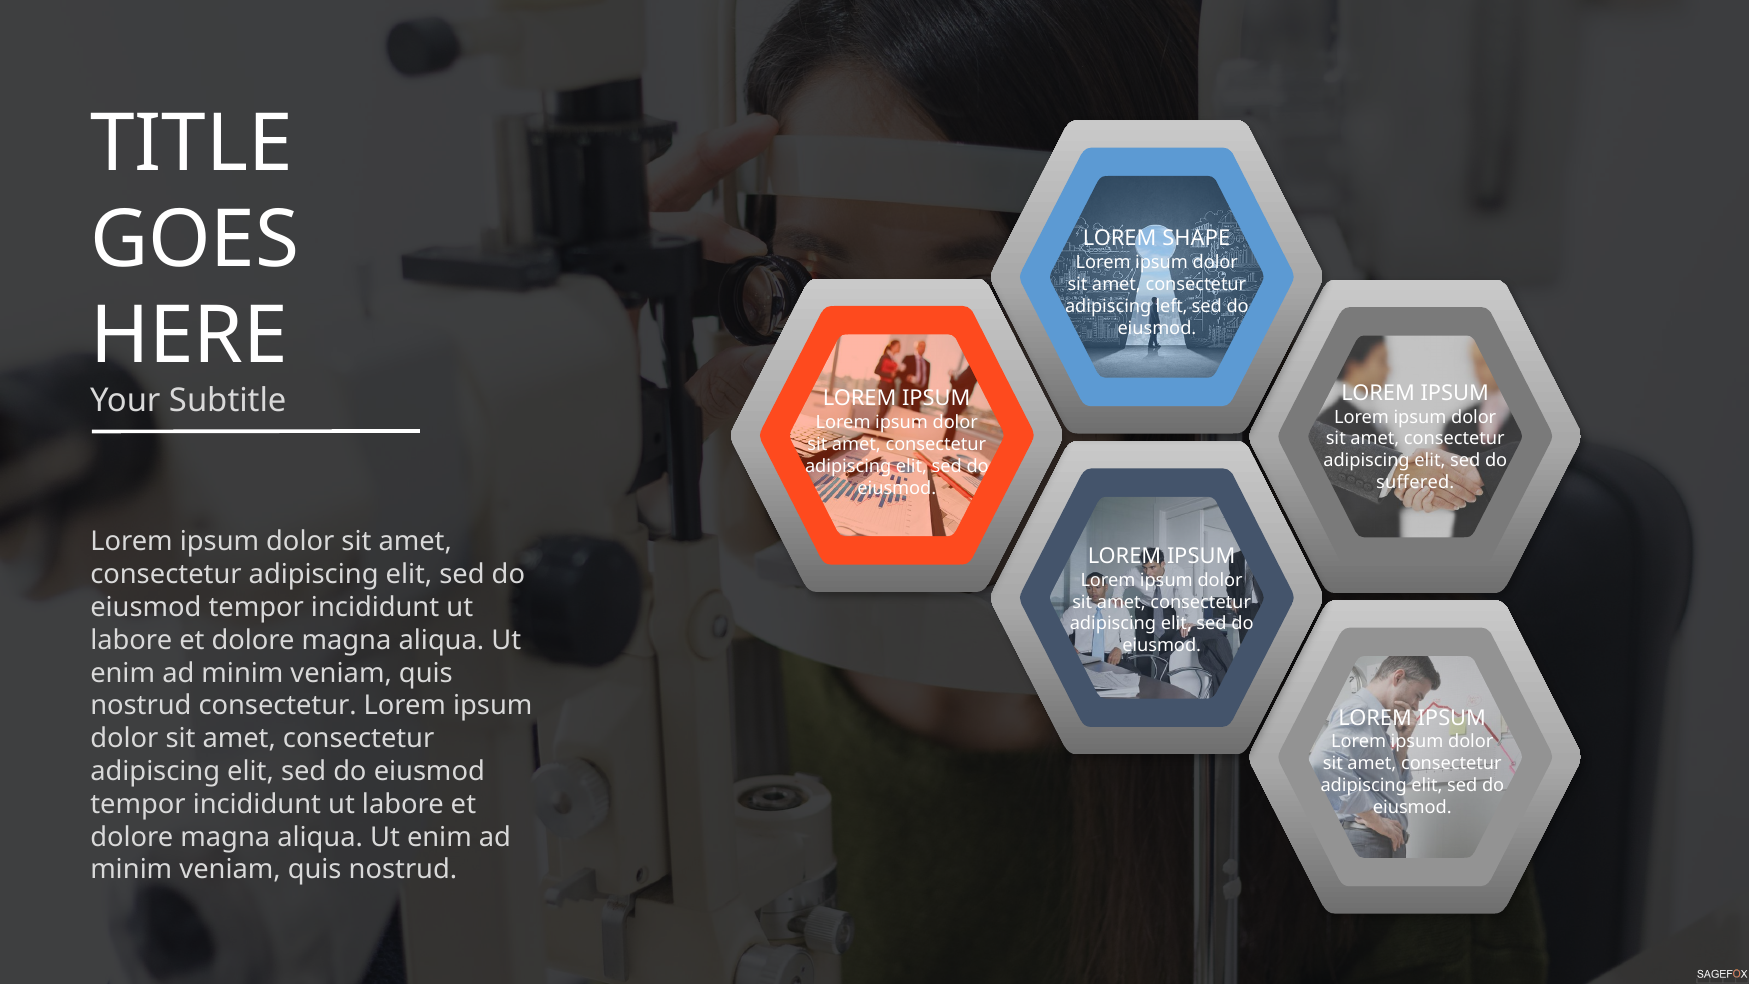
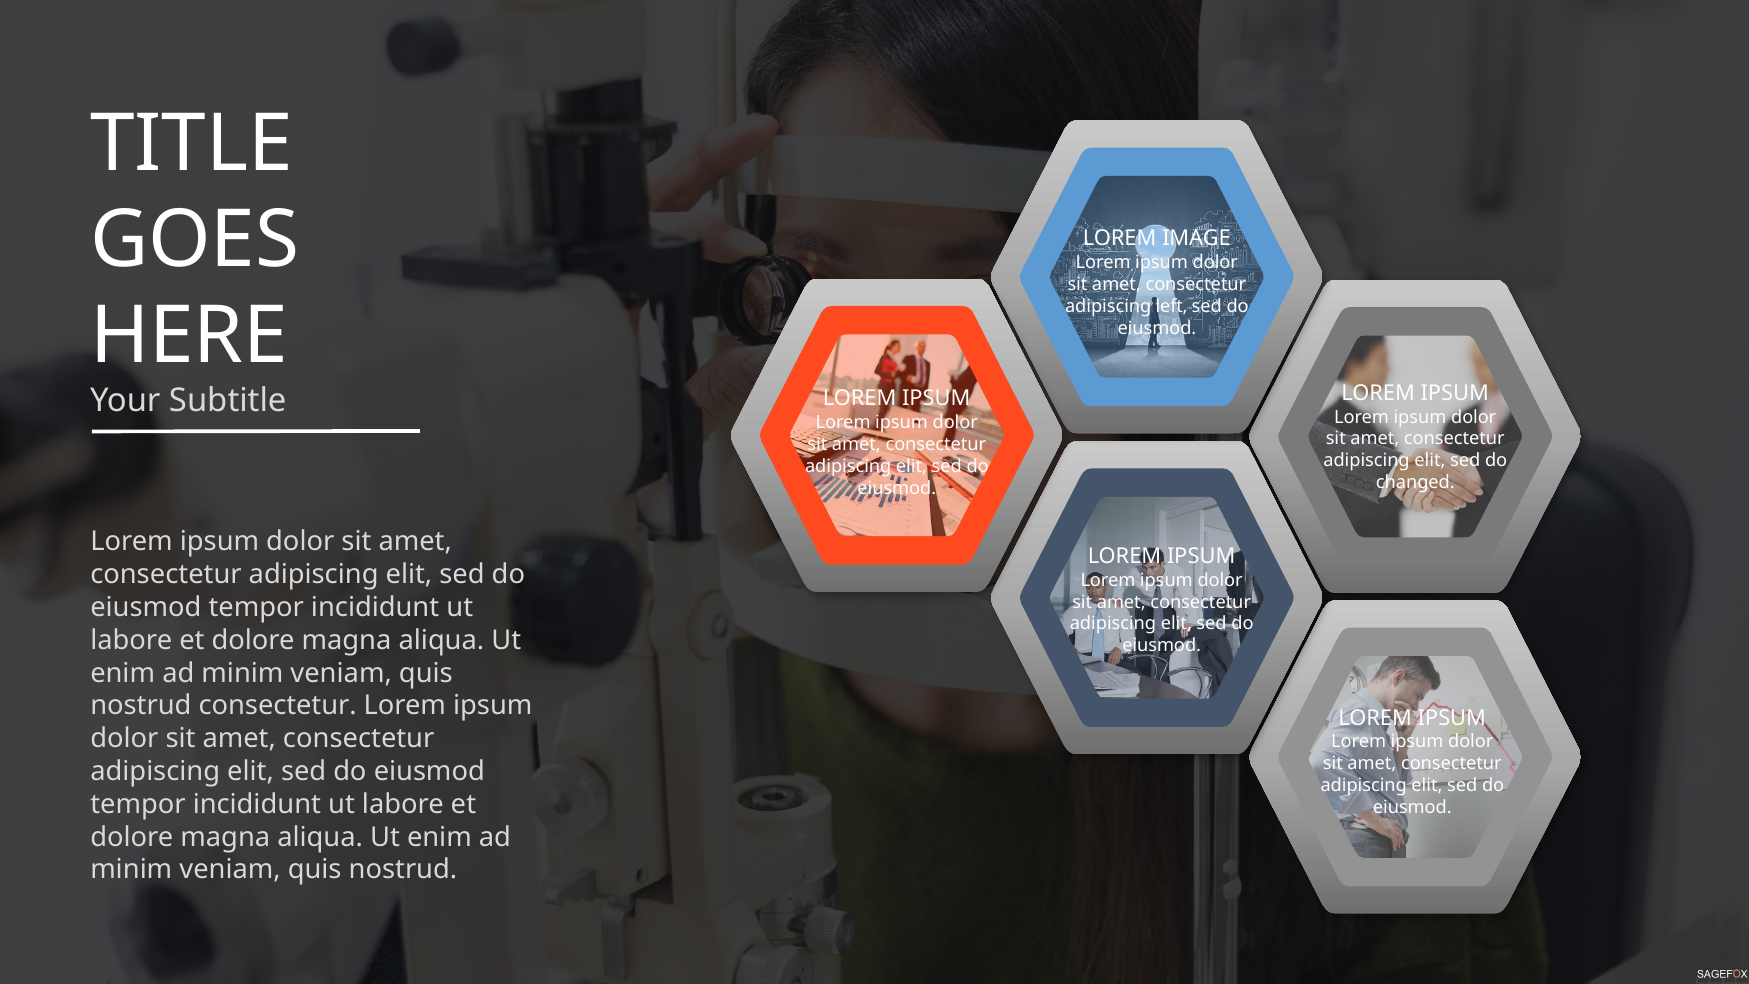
SHAPE: SHAPE -> IMAGE (1196, 239)
suffered: suffered -> changed (1415, 483)
